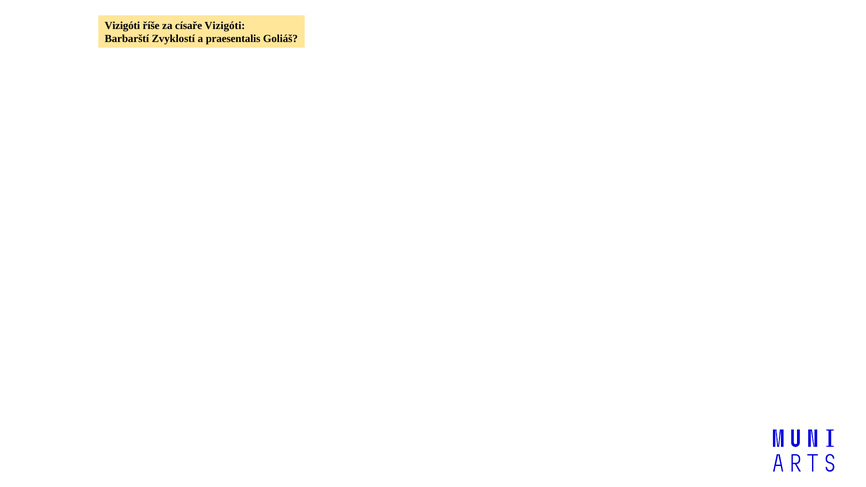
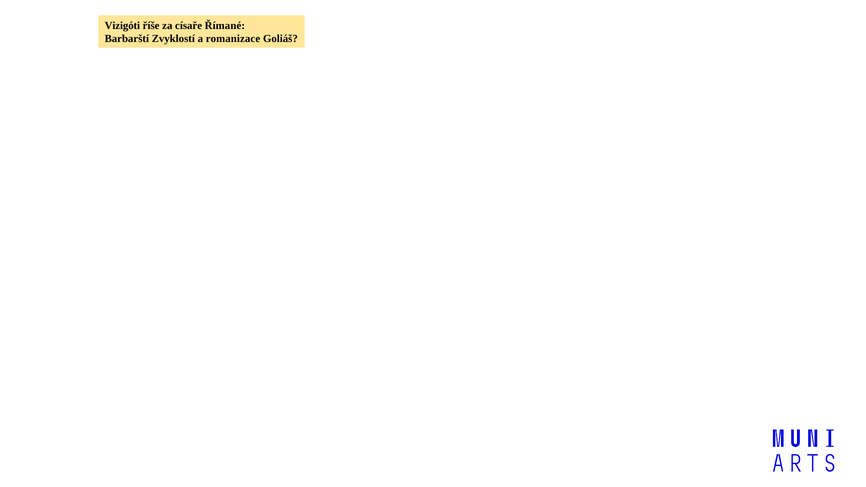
císaře Vizigóti: Vizigóti -> Římané (225, 26)
praesentalis: praesentalis -> romanizace (233, 39)
